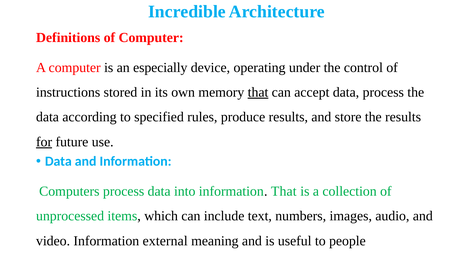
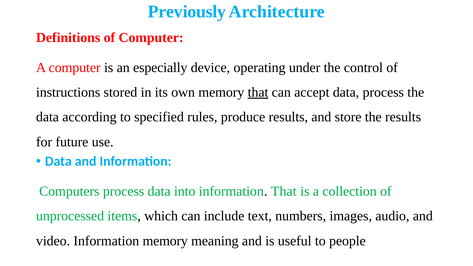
Incredible: Incredible -> Previously (187, 12)
for underline: present -> none (44, 142)
Information external: external -> memory (165, 241)
